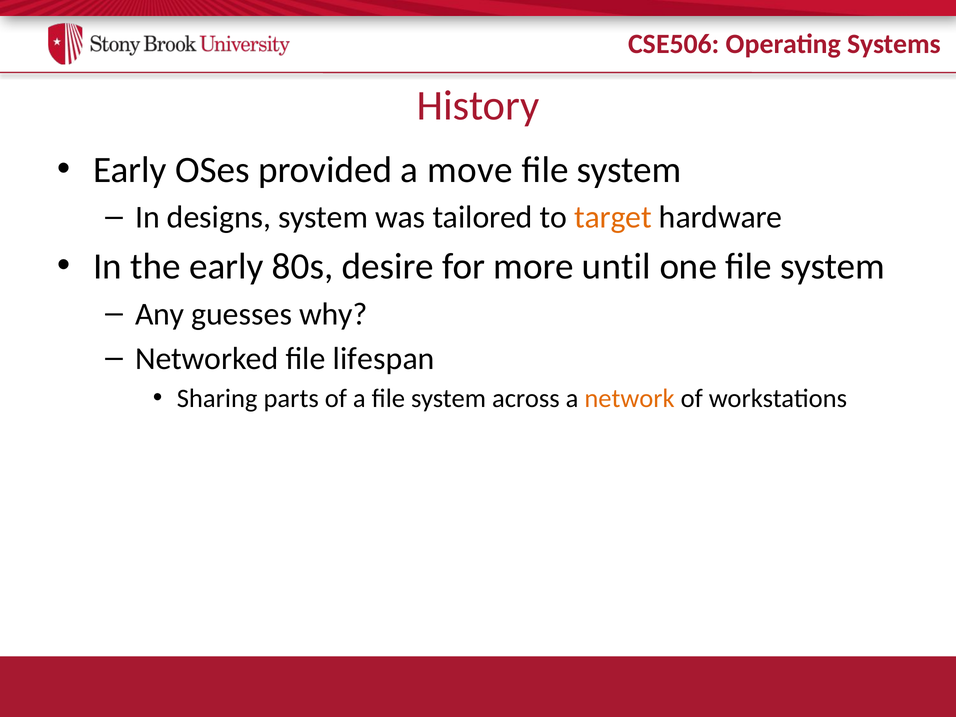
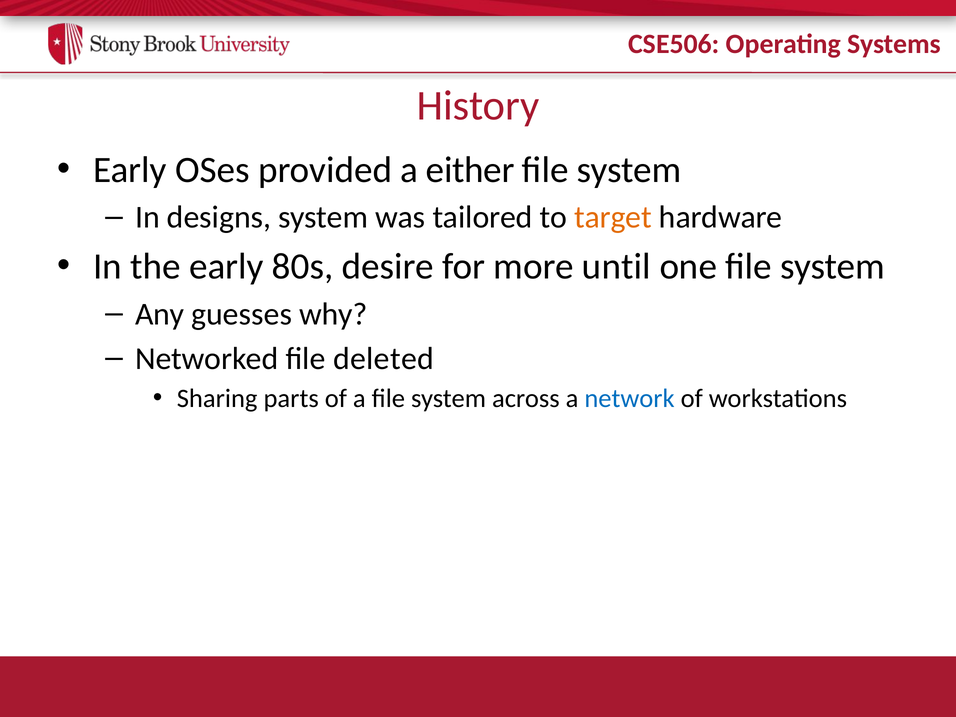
move: move -> either (470, 170)
lifespan: lifespan -> deleted (384, 359)
network colour: orange -> blue (630, 399)
